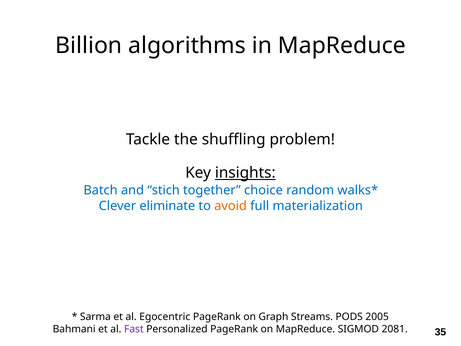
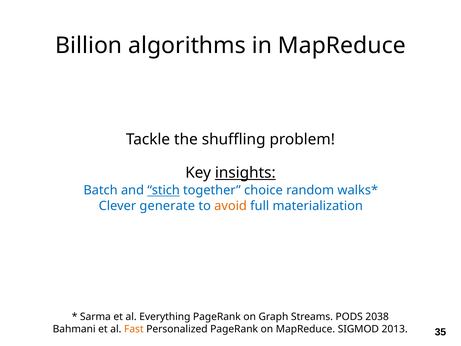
stich underline: none -> present (164, 190)
eliminate: eliminate -> generate (167, 206)
Egocentric: Egocentric -> Everything (165, 316)
2005: 2005 -> 2038 (377, 316)
Fast colour: purple -> orange (134, 329)
2081: 2081 -> 2013 (395, 329)
